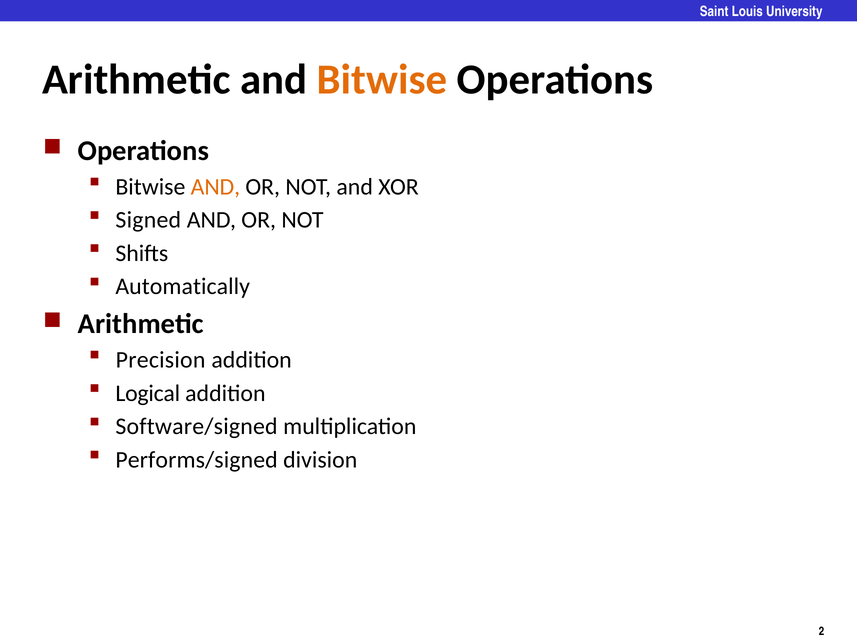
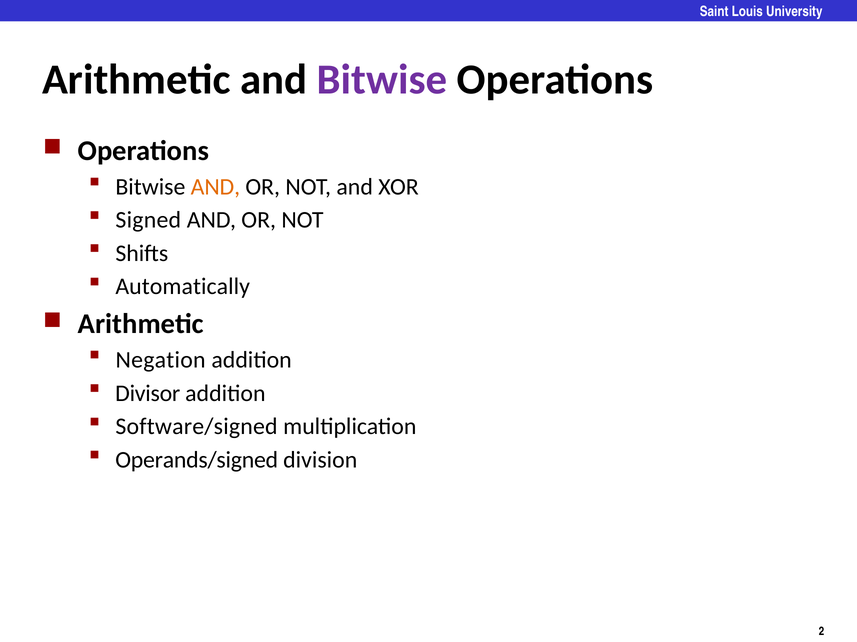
Bitwise colour: orange -> purple (382, 80)
Precision: Precision -> Negation (161, 360)
Logical: Logical -> Divisor (148, 394)
Performs/signed: Performs/signed -> Operands/signed (197, 460)
